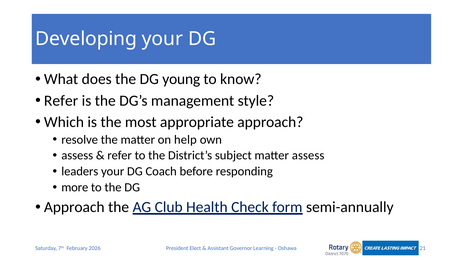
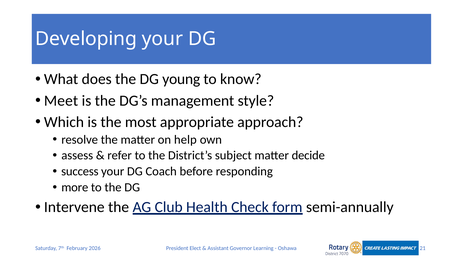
Refer: Refer -> Meet (61, 101)
matter assess: assess -> decide (308, 156)
leaders: leaders -> success (80, 172)
Approach: Approach -> Intervene (74, 208)
